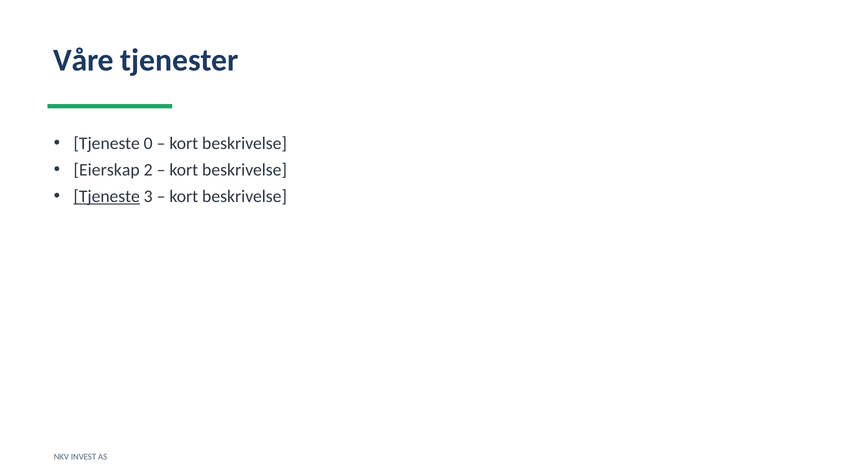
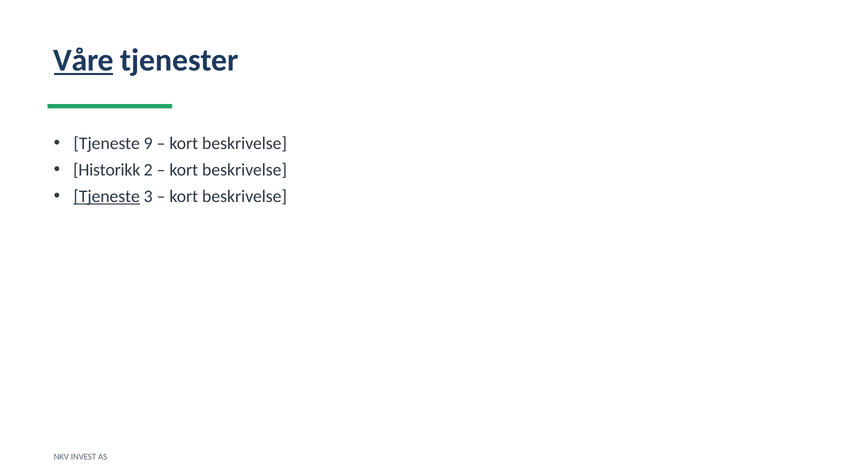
Våre underline: none -> present (84, 60)
0: 0 -> 9 (148, 143)
Eierskap: Eierskap -> Historikk (107, 170)
